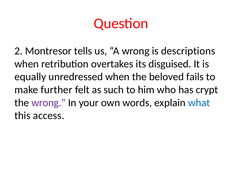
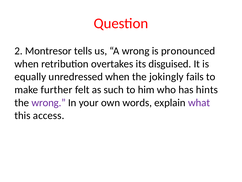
descriptions: descriptions -> pronounced (188, 51)
beloved: beloved -> jokingly (166, 77)
crypt: crypt -> hints (207, 89)
what colour: blue -> purple (199, 102)
